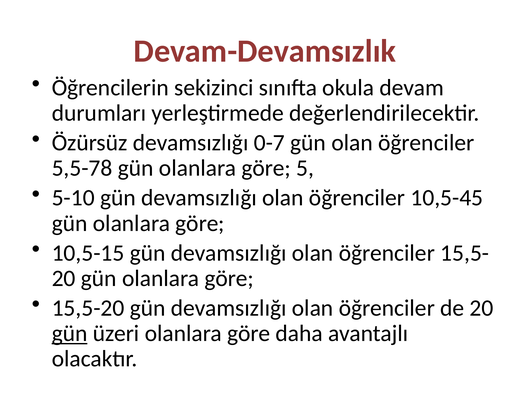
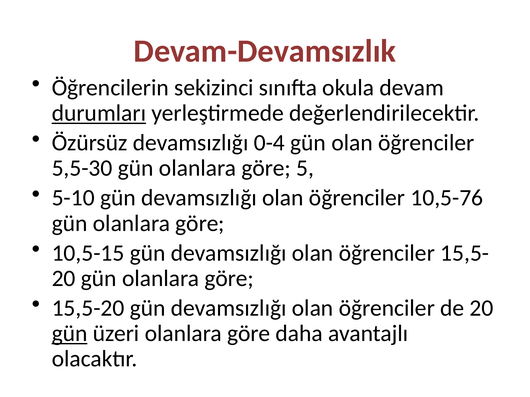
durumları underline: none -> present (99, 113)
0-7: 0-7 -> 0-4 (269, 143)
5,5-78: 5,5-78 -> 5,5-30 (82, 168)
10,5-45: 10,5-45 -> 10,5-76 (447, 198)
